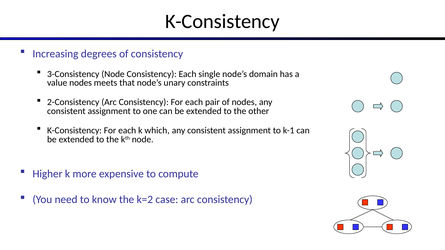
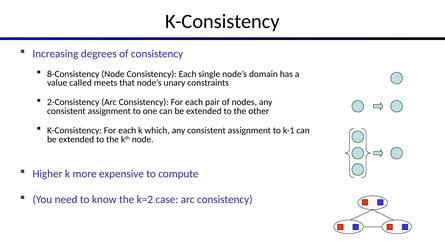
3-Consistency: 3-Consistency -> 8-Consistency (73, 74)
value nodes: nodes -> called (81, 83)
